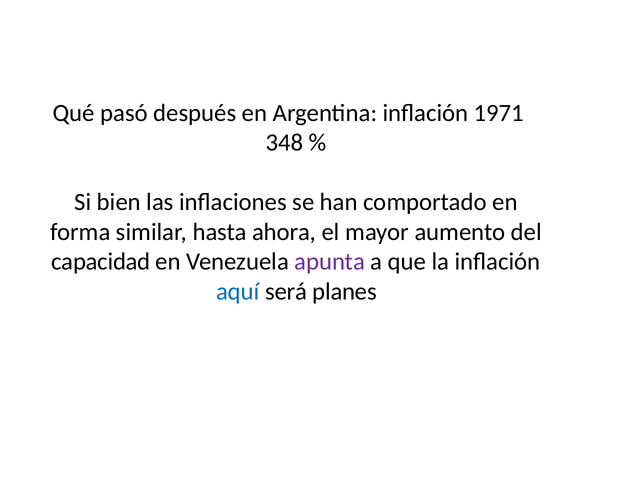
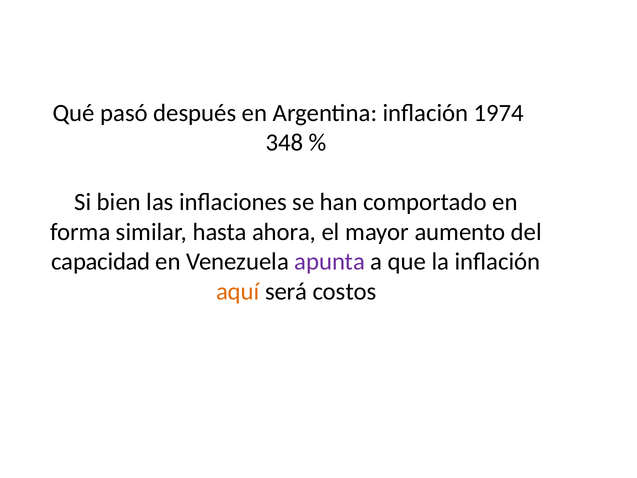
1971: 1971 -> 1974 (499, 113)
aquí colour: blue -> orange (238, 291)
planes: planes -> costos (344, 291)
